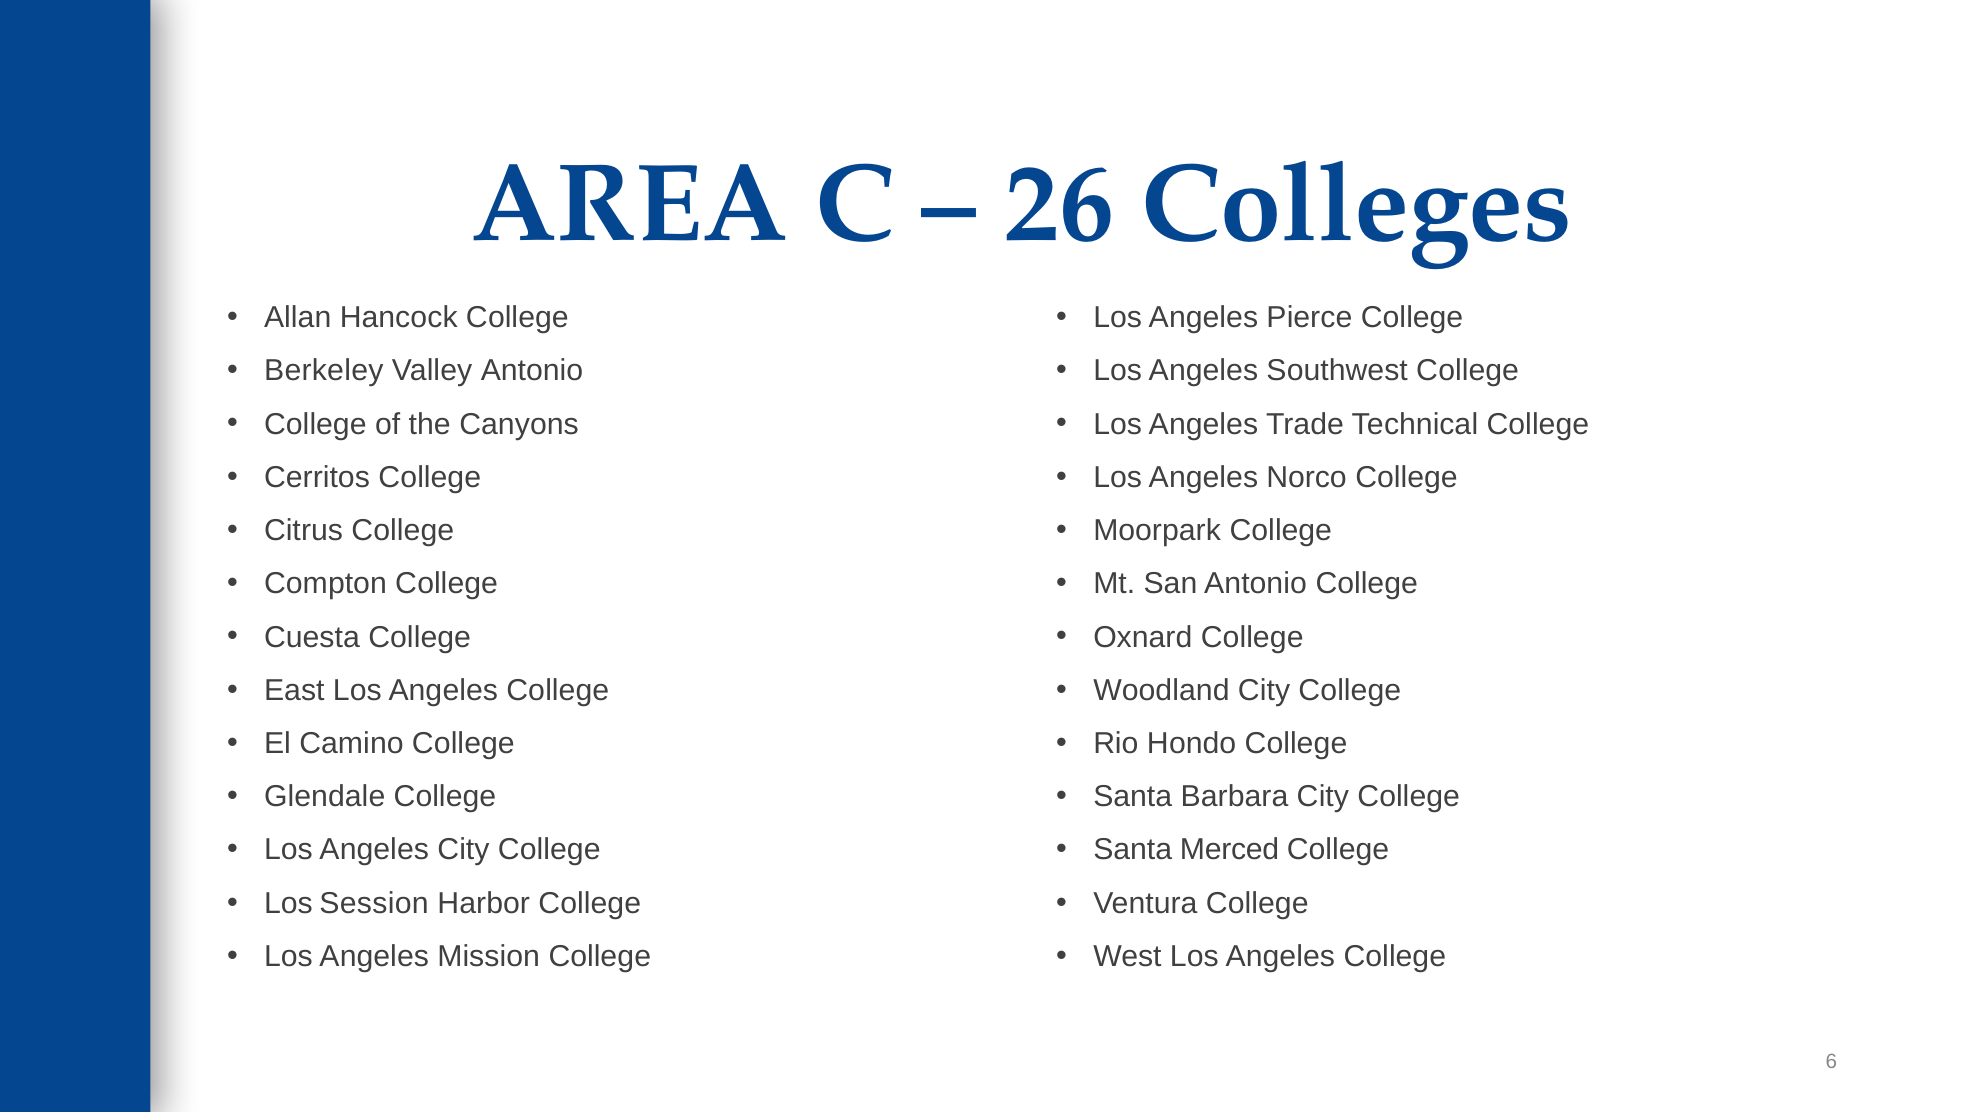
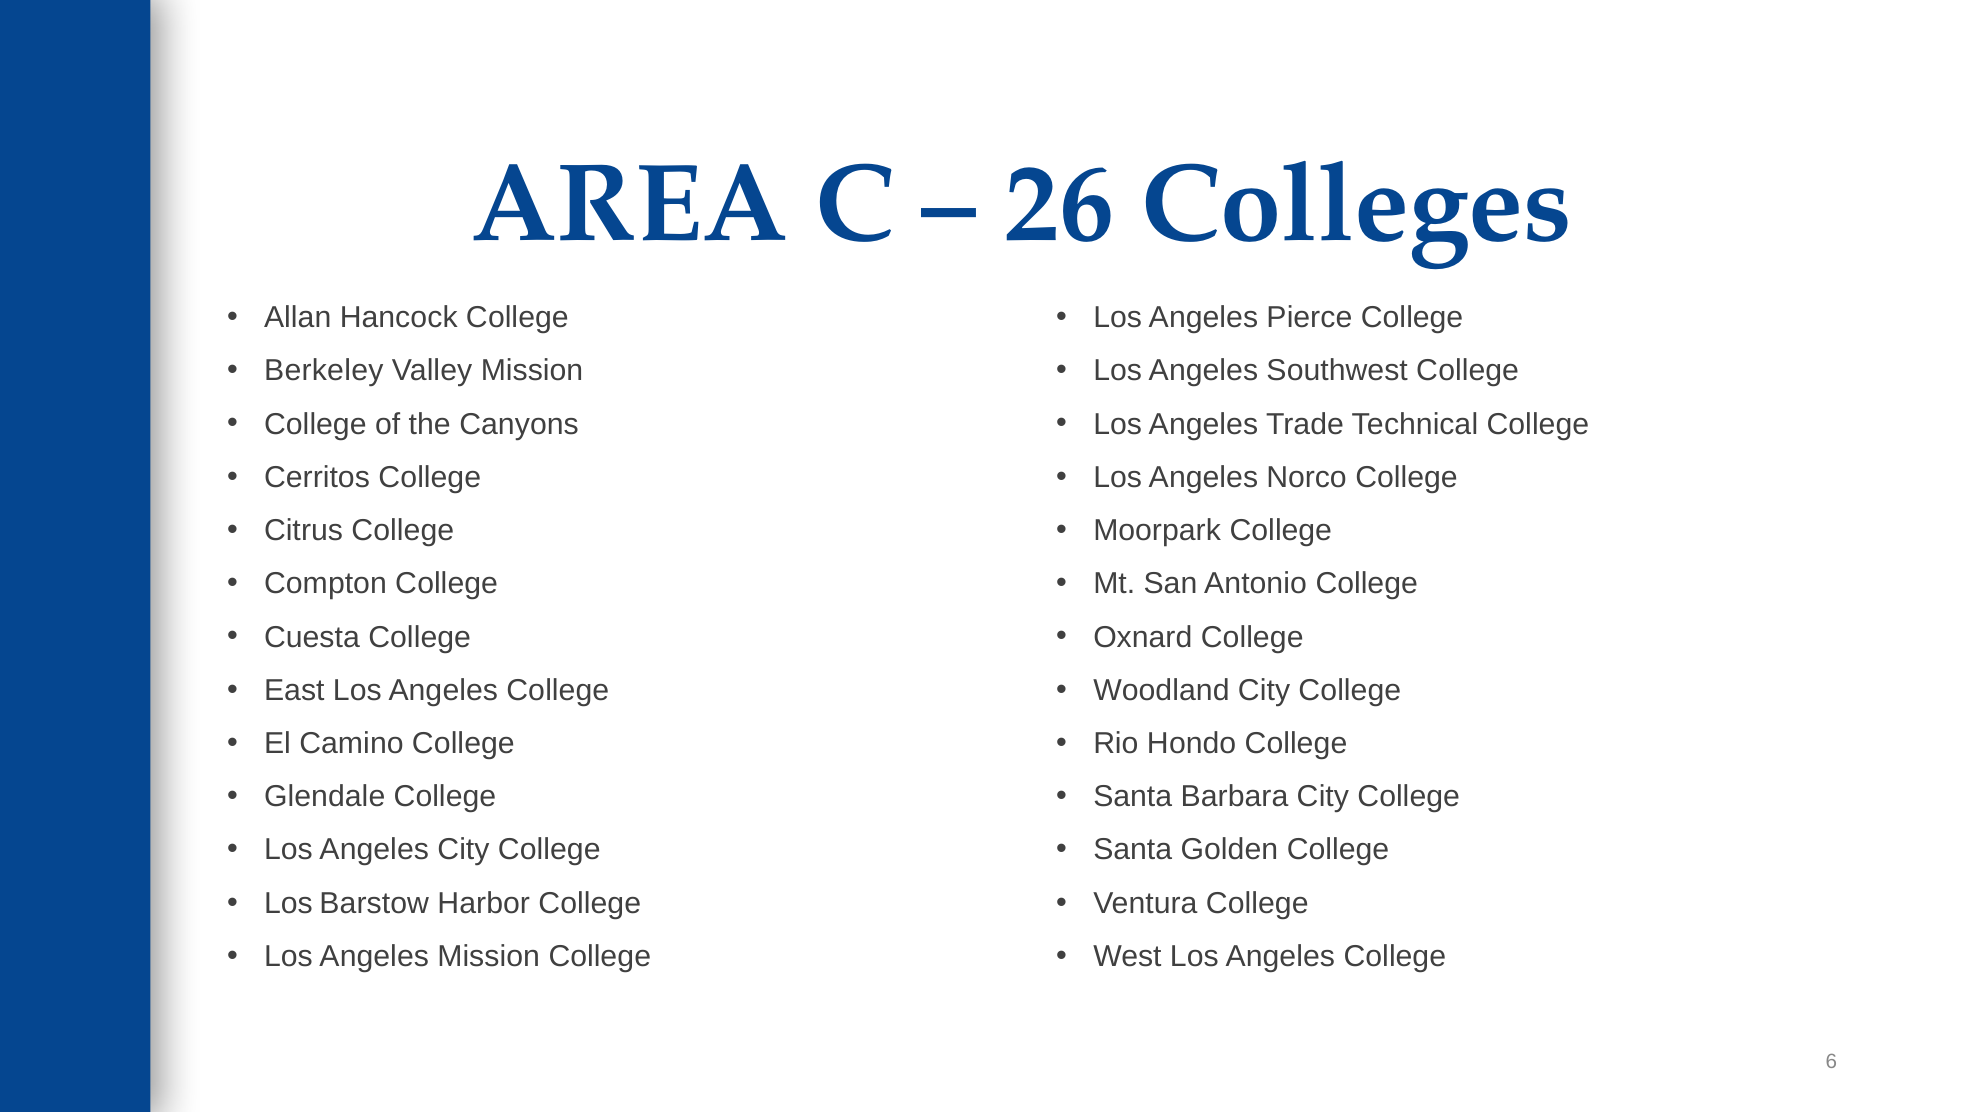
Valley Antonio: Antonio -> Mission (532, 371)
Merced: Merced -> Golden (1229, 851)
Session: Session -> Barstow (374, 904)
